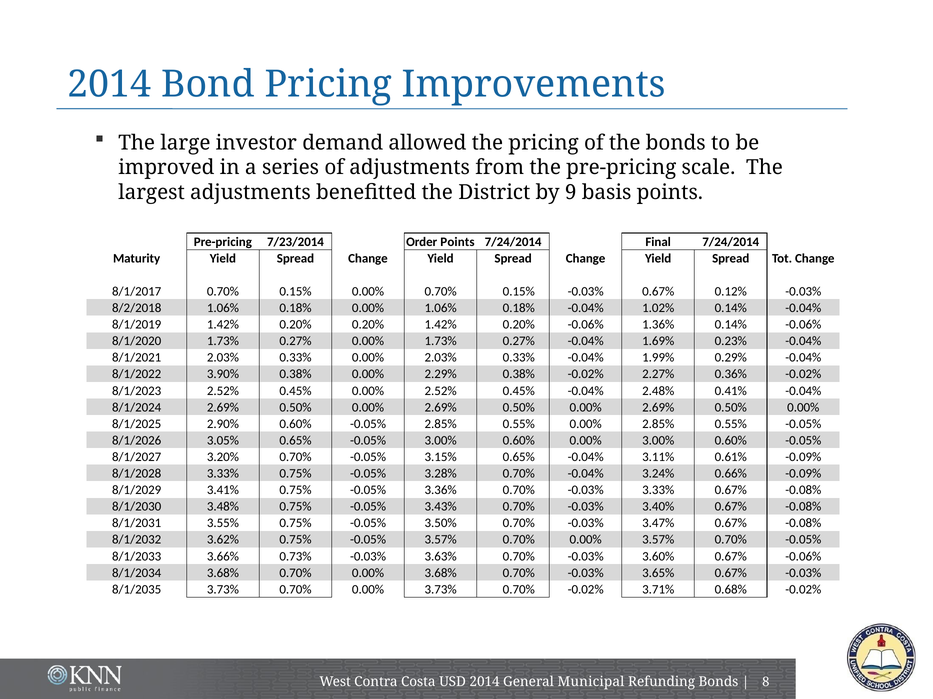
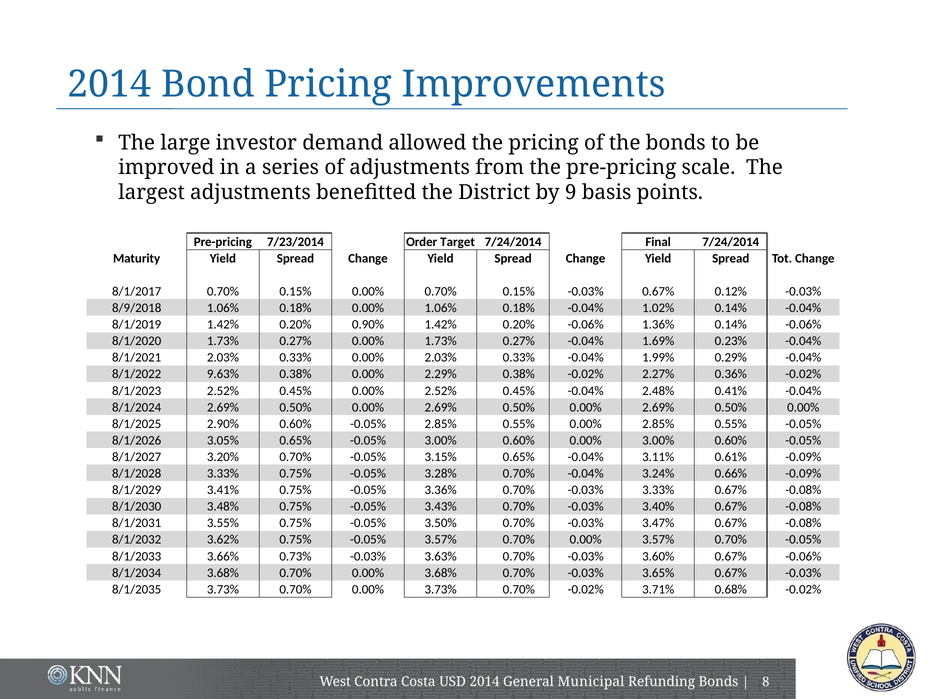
Order Points: Points -> Target (458, 242)
8/2/2018: 8/2/2018 -> 8/9/2018 (137, 308)
0.20% 0.20%: 0.20% -> 0.90% (368, 325)
3.90%: 3.90% -> 9.63% (223, 375)
